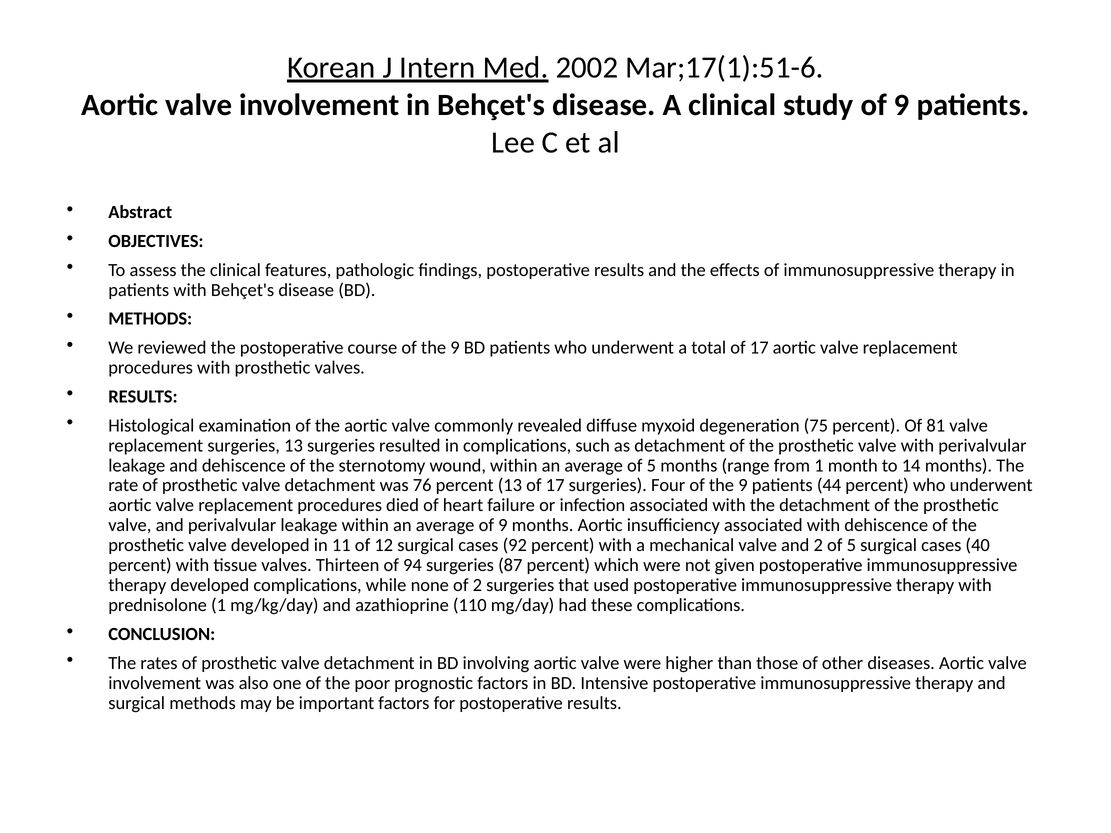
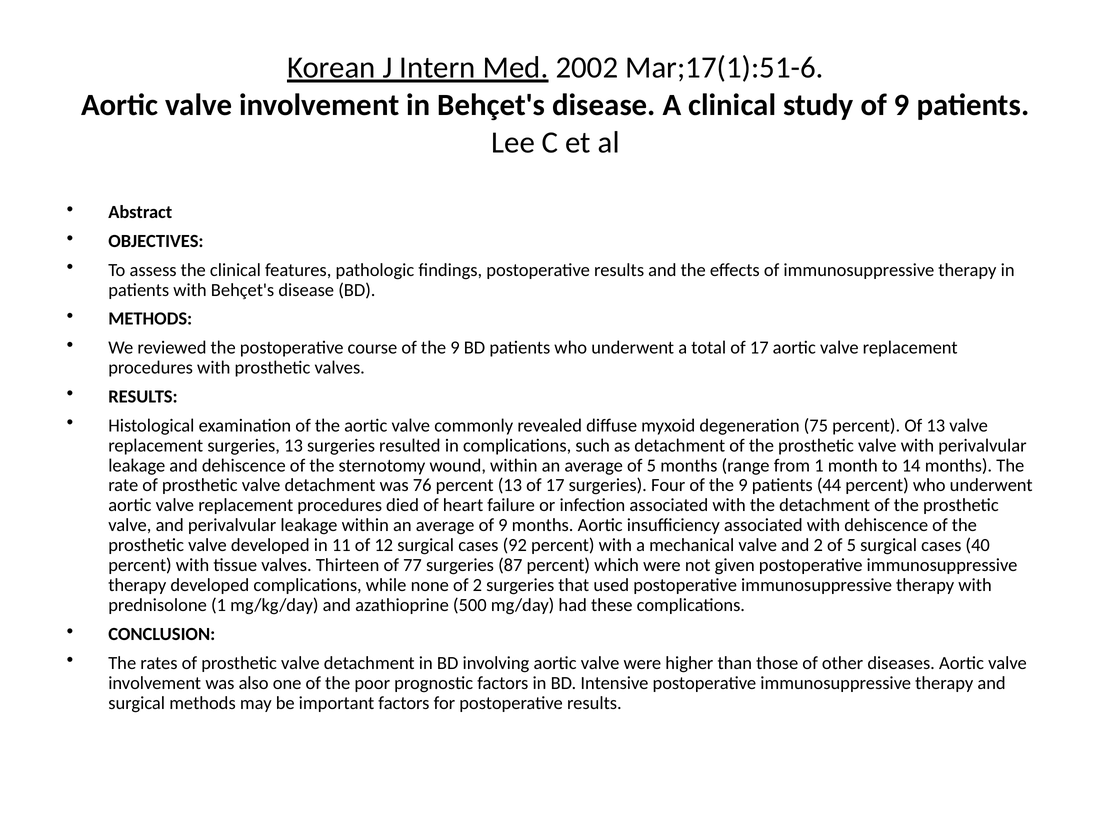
Of 81: 81 -> 13 (936, 426)
94: 94 -> 77 (412, 565)
110: 110 -> 500 (470, 605)
